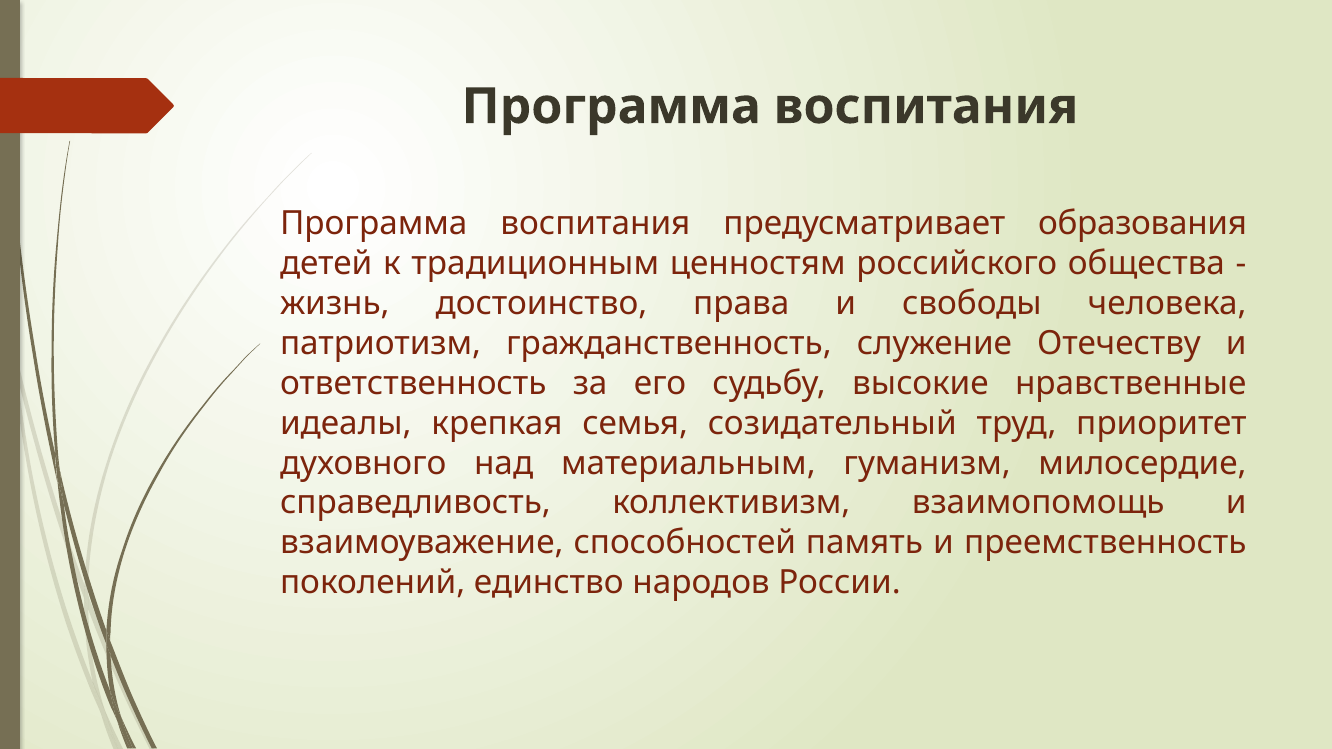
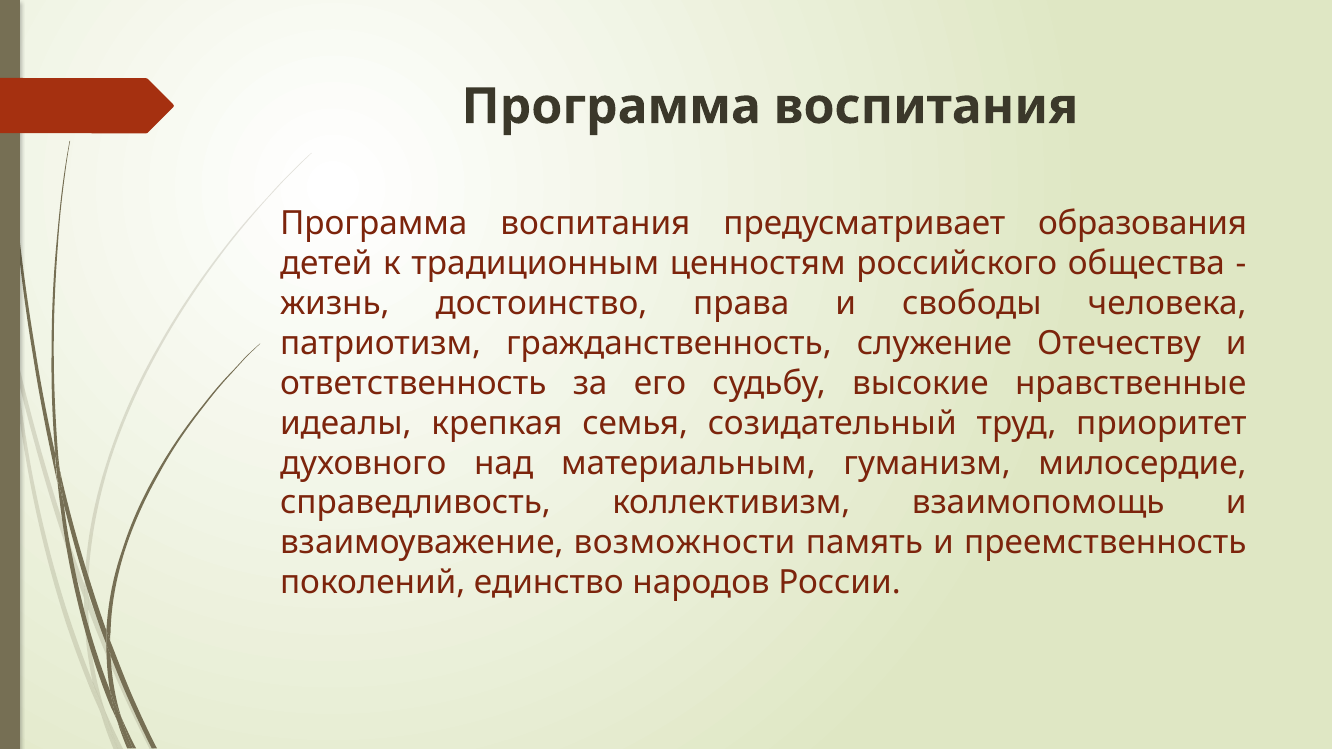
способностей: способностей -> возможности (685, 543)
